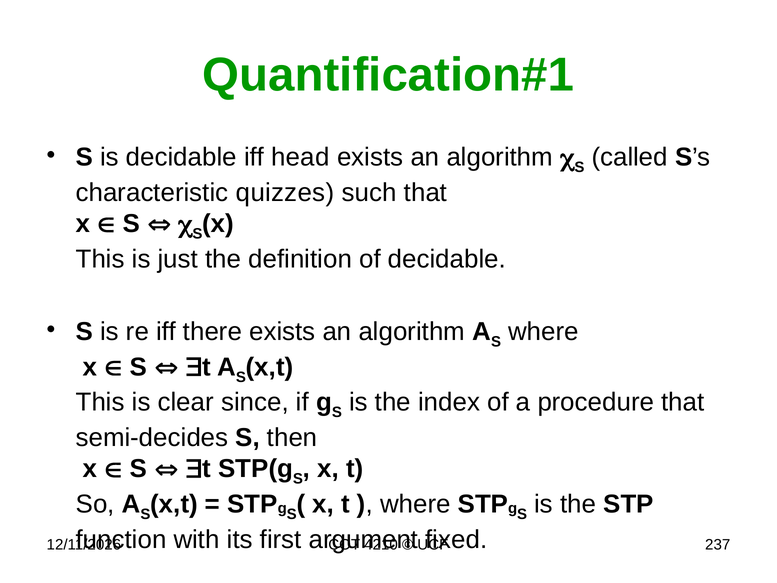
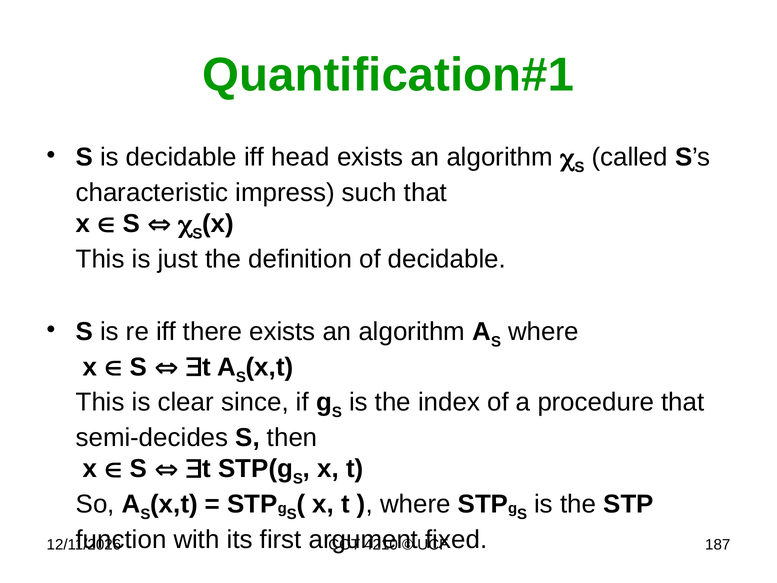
quizzes: quizzes -> impress (285, 193)
237: 237 -> 187 (718, 545)
